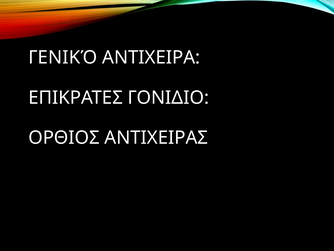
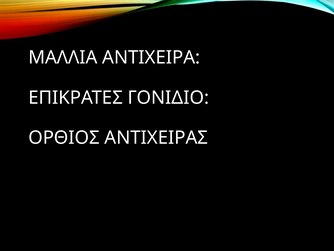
ΓΕΝΙΚΌ: ΓΕΝΙΚΌ -> ΜΑΛΛΙΑ (63, 57)
